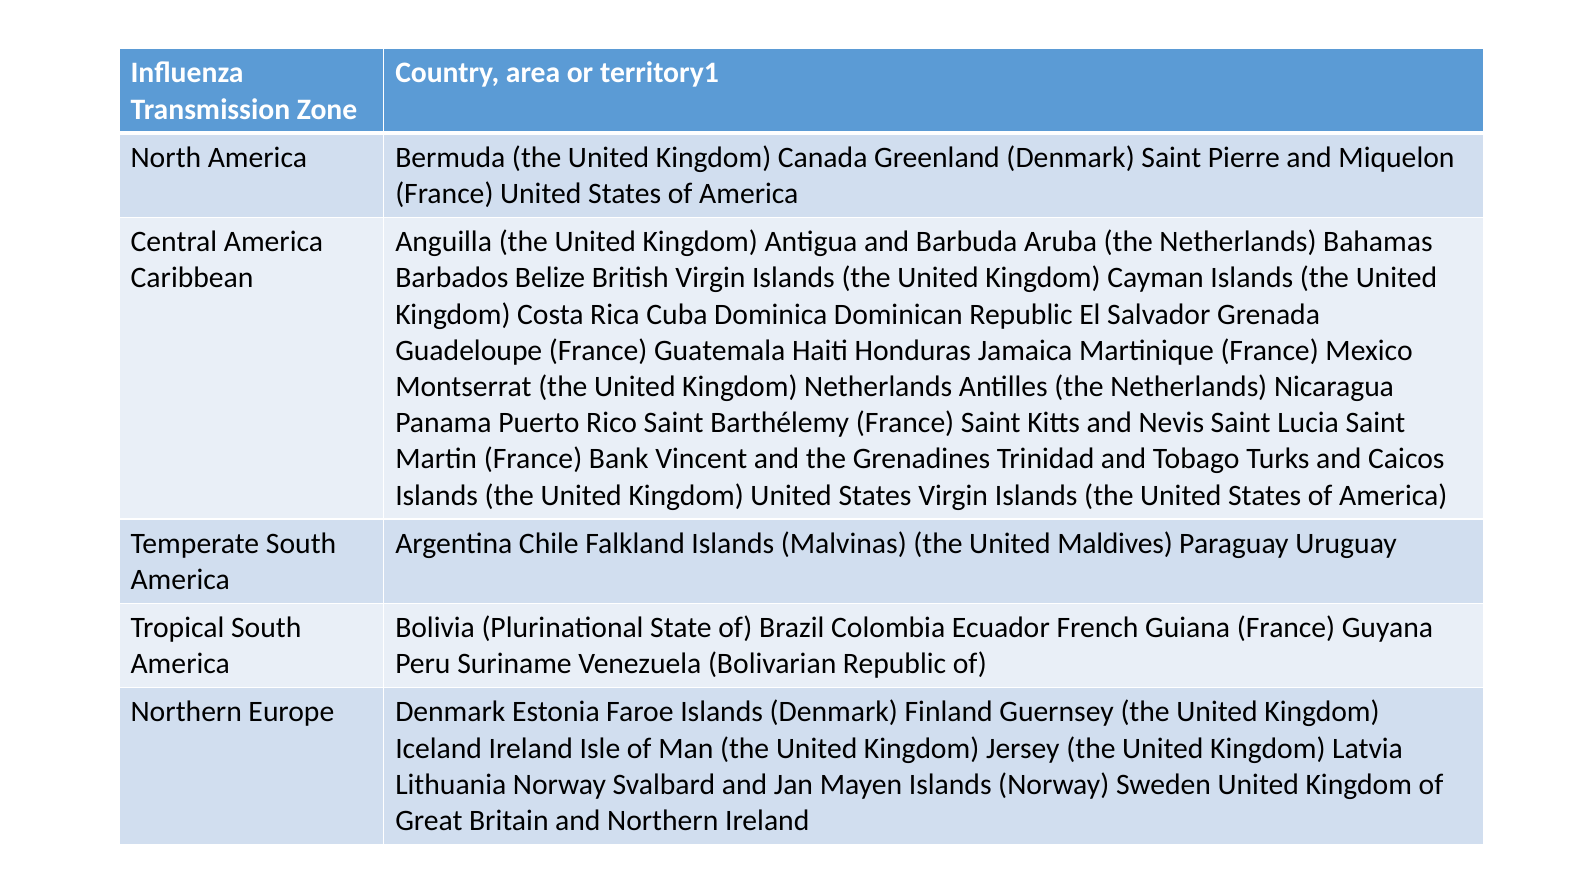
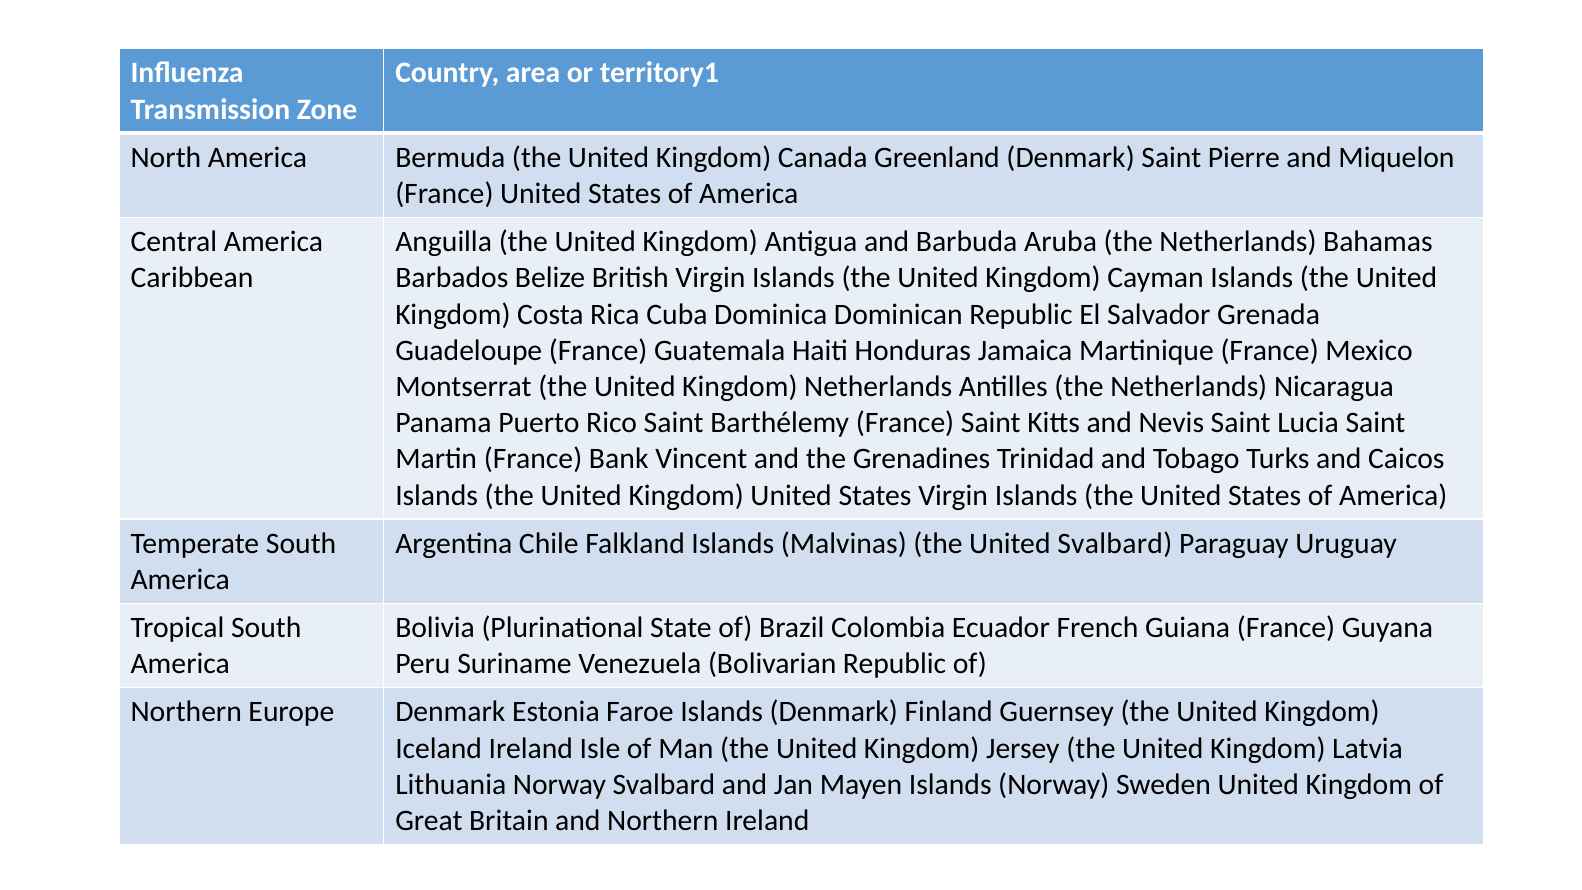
United Maldives: Maldives -> Svalbard (1115, 543)
